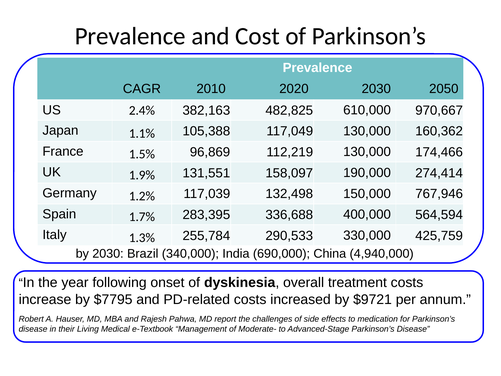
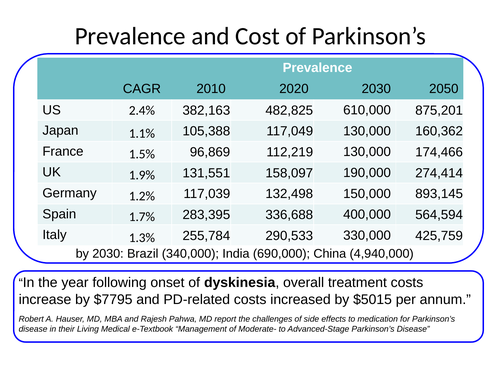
970,667: 970,667 -> 875,201 (439, 110)
767,946: 767,946 -> 893,145 (439, 194)
$9721: $9721 -> $5015 (373, 299)
